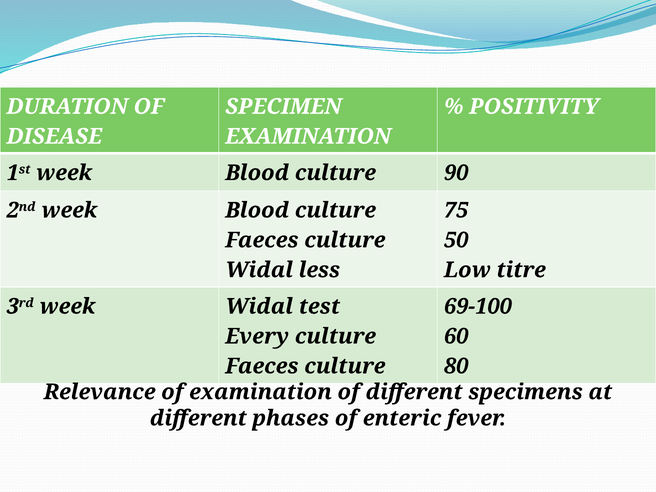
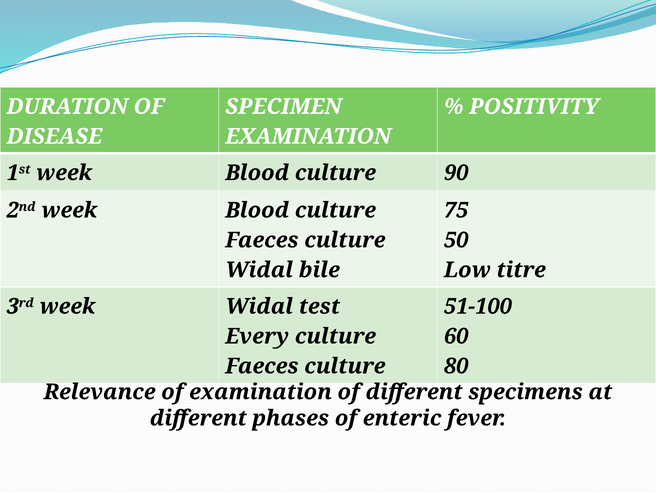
less: less -> bile (319, 270)
69-100: 69-100 -> 51-100 (478, 306)
